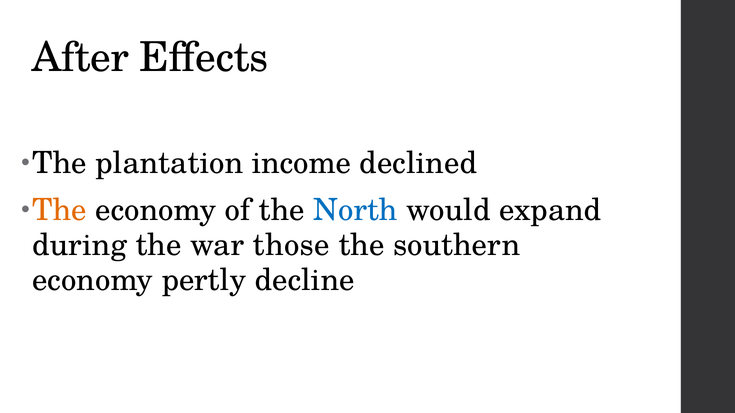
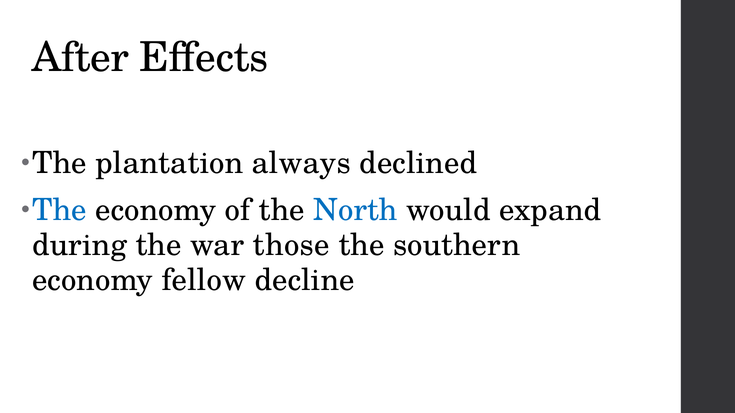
income: income -> always (301, 163)
The colour: orange -> blue (59, 210)
pertly: pertly -> fellow (204, 280)
